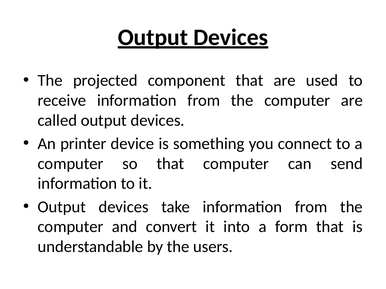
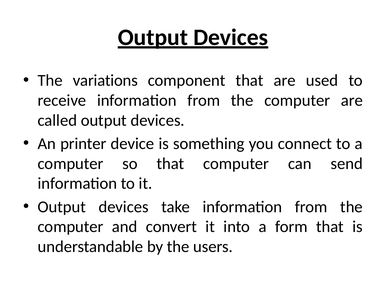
projected: projected -> variations (105, 81)
